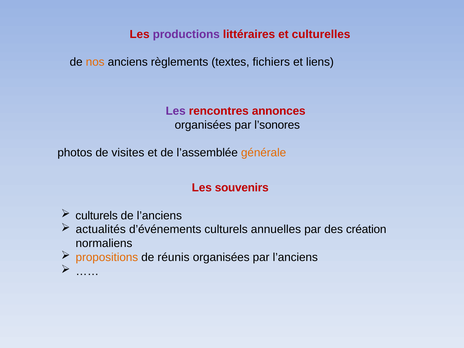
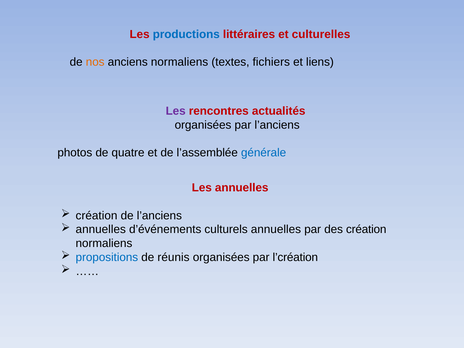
productions colour: purple -> blue (186, 34)
anciens règlements: règlements -> normaliens (180, 62)
annonces: annonces -> actualités (279, 111)
par l’sonores: l’sonores -> l’anciens (277, 125)
visites: visites -> quatre (128, 153)
générale colour: orange -> blue (264, 153)
Les souvenirs: souvenirs -> annuelles (242, 188)
culturels: culturels -> création (97, 216)
actualités: actualités -> annuelles (101, 229)
propositions colour: orange -> blue (107, 257)
par l’anciens: l’anciens -> l’création (295, 257)
